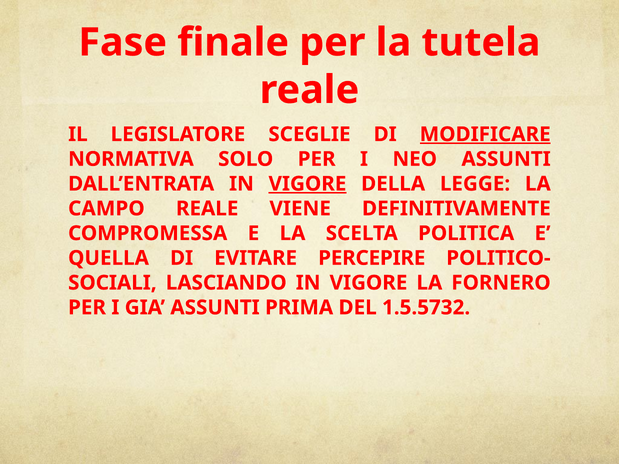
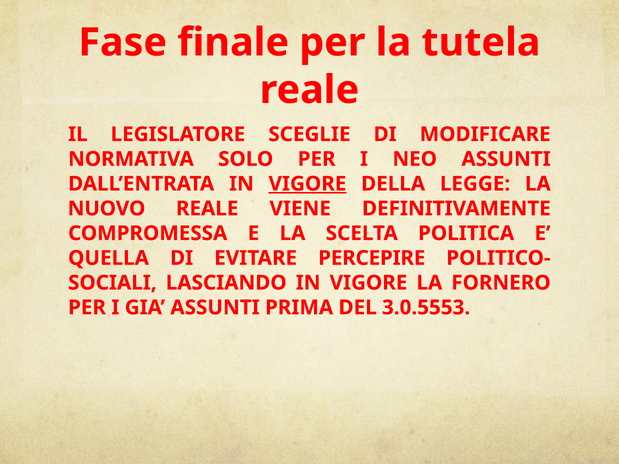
MODIFICARE underline: present -> none (485, 134)
CAMPO: CAMPO -> NUOVO (107, 209)
1.5.5732: 1.5.5732 -> 3.0.5553 (426, 308)
